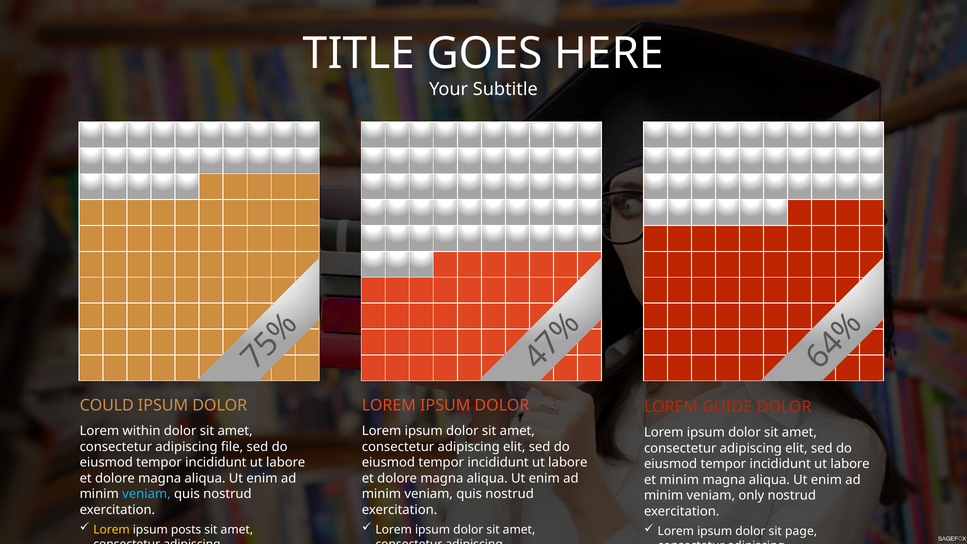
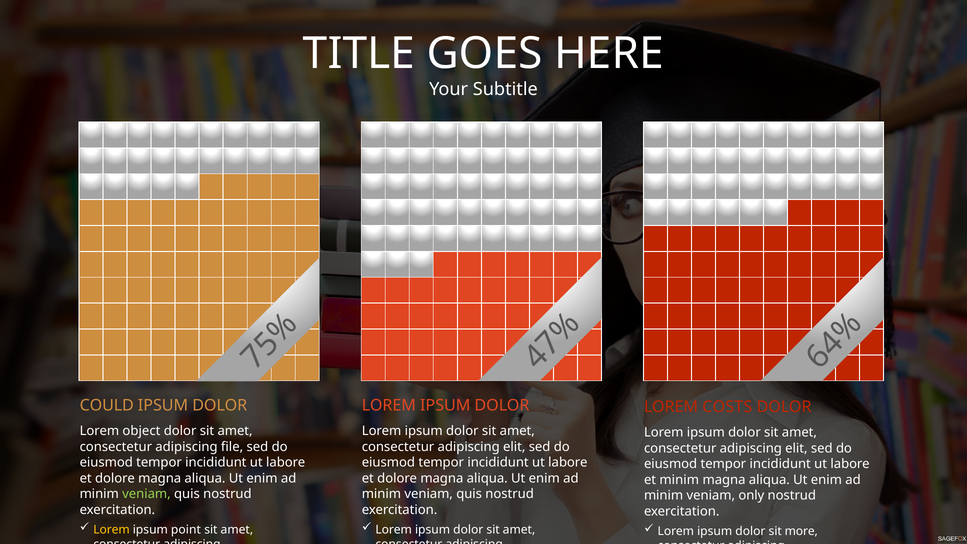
GUIDE: GUIDE -> COSTS (727, 407)
within: within -> object (141, 431)
veniam colour: light blue -> light green (146, 494)
posts: posts -> point (186, 530)
page: page -> more (801, 531)
